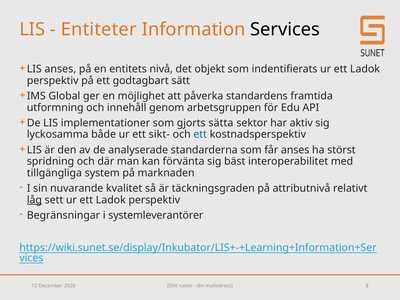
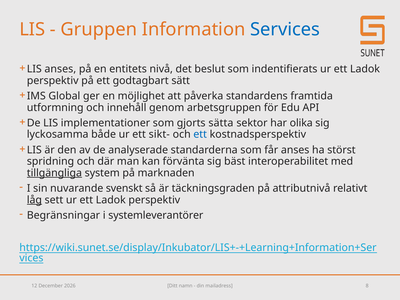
Entiteter: Entiteter -> Gruppen (99, 30)
Services colour: black -> blue (285, 30)
objekt: objekt -> beslut (210, 69)
aktiv: aktiv -> olika (301, 123)
tillgängliga underline: none -> present (54, 173)
kvalitet: kvalitet -> svenskt (124, 188)
